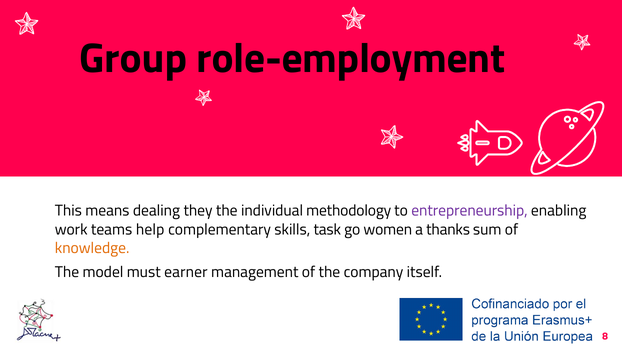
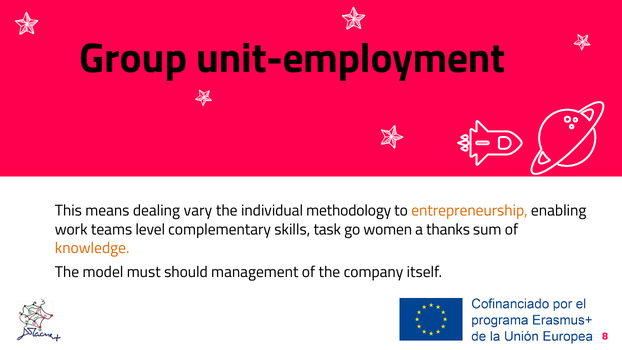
role-employment: role-employment -> unit-employment (351, 58)
they: they -> vary (198, 211)
entrepreneurship colour: purple -> orange (469, 211)
help: help -> level (150, 229)
earner: earner -> should (186, 272)
